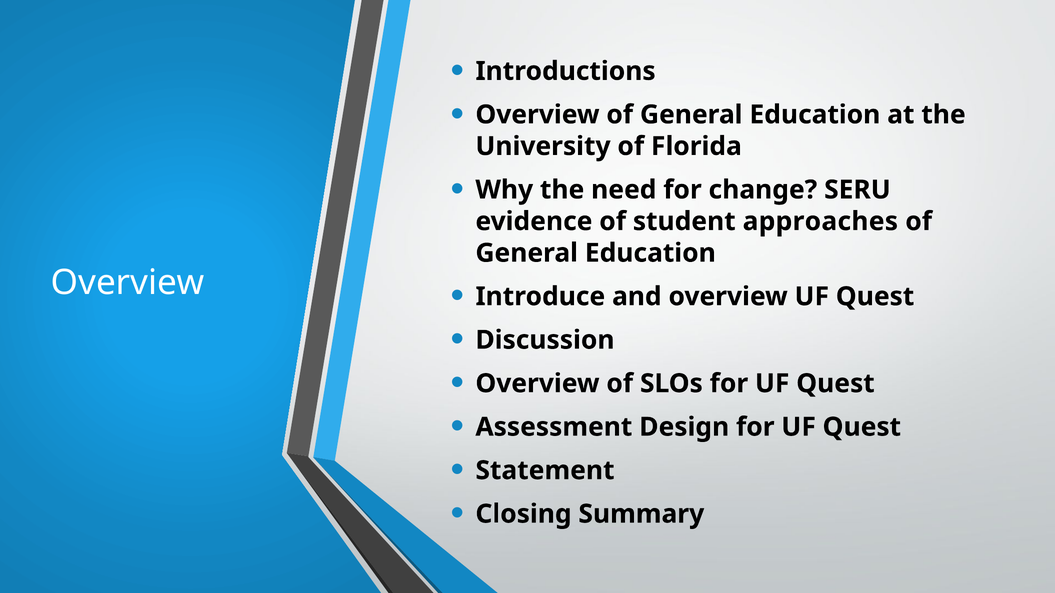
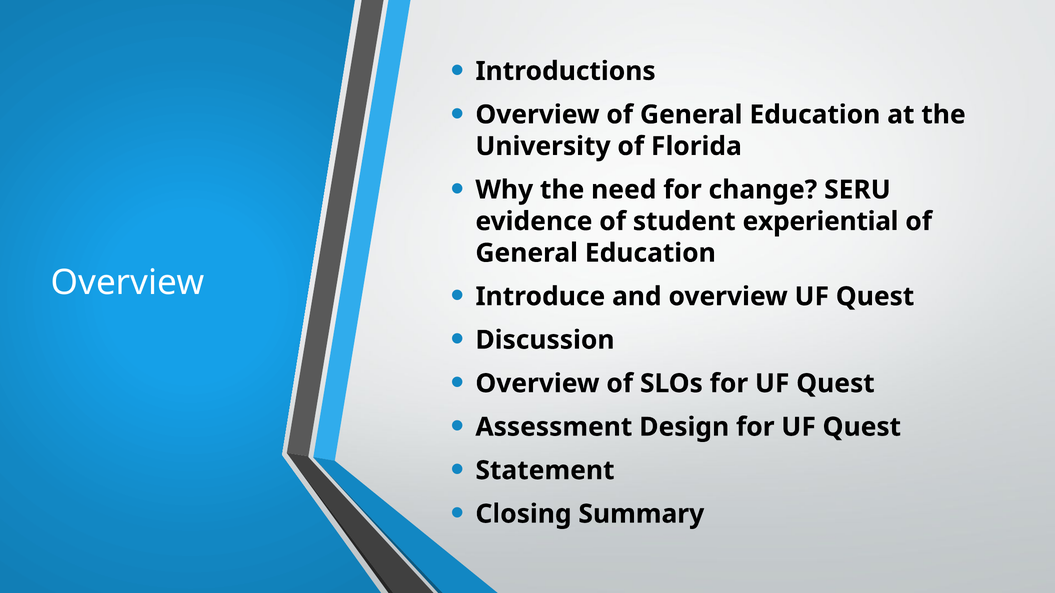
approaches: approaches -> experiential (821, 222)
